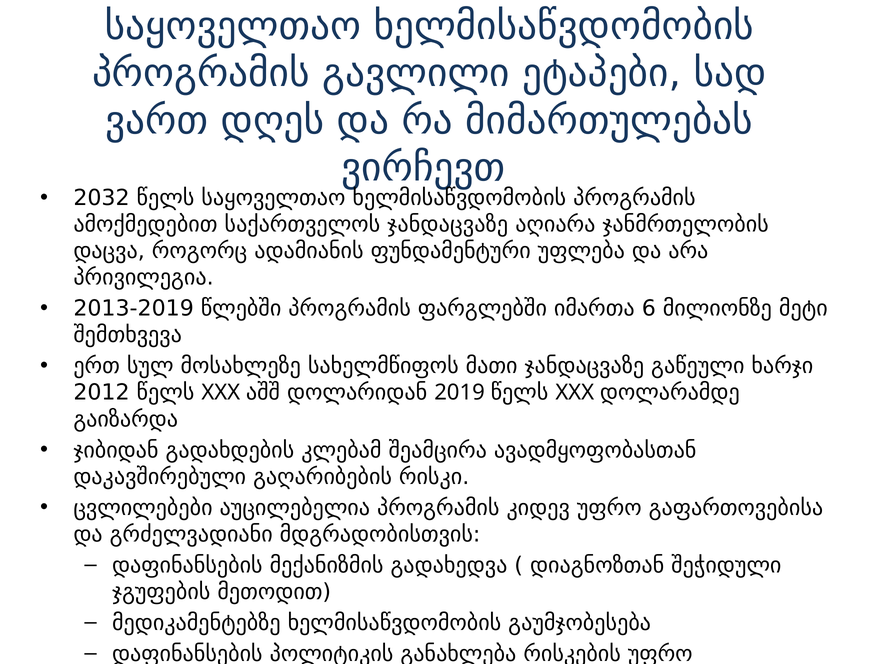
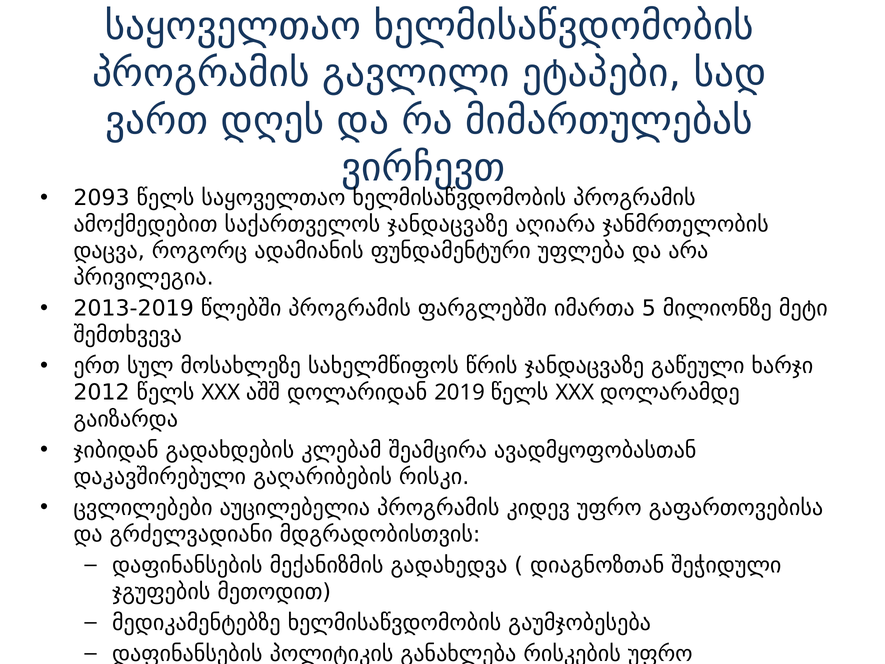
2032: 2032 -> 2093 (102, 198)
6: 6 -> 5 (649, 308)
მათი: მათი -> წრის (492, 366)
